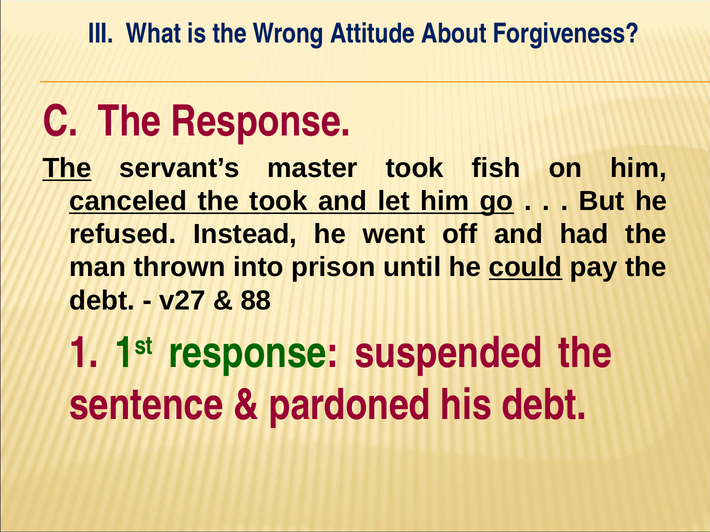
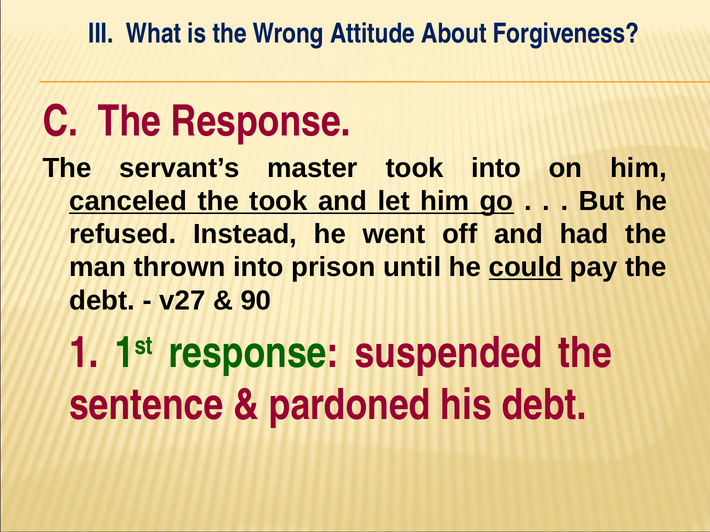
The underline: present -> none (67, 168)
took fish: fish -> into (496, 168)
88: 88 -> 90 (256, 301)
